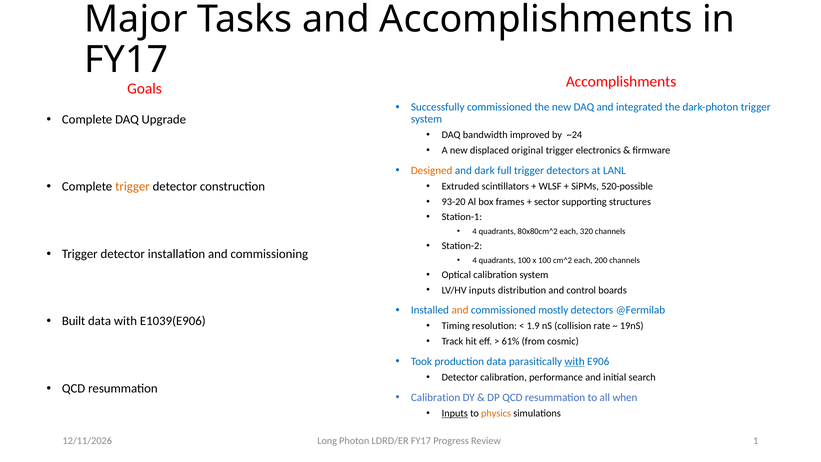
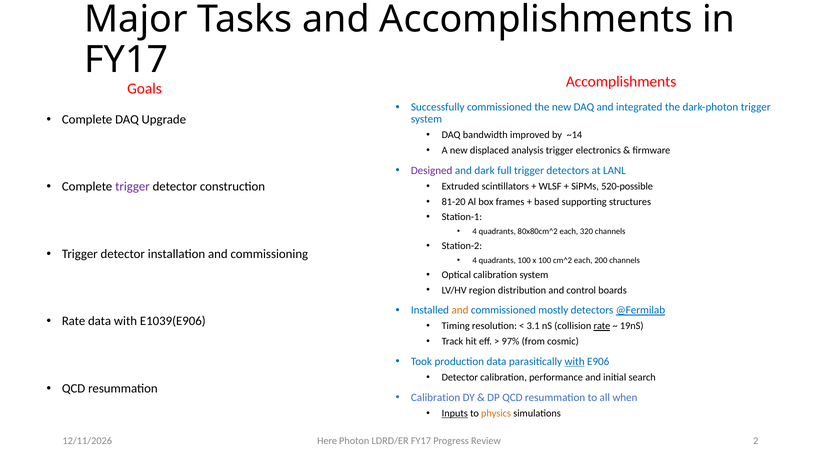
~24: ~24 -> ~14 (574, 135)
original: original -> analysis (527, 150)
Designed colour: orange -> purple (432, 170)
trigger colour: orange -> purple (132, 187)
93-20: 93-20 -> 81-20 (454, 202)
sector: sector -> based (547, 202)
LV/HV inputs: inputs -> region (482, 290)
@Fermilab underline: none -> present (640, 310)
Built: Built -> Rate (74, 321)
1.9: 1.9 -> 3.1 (533, 326)
rate underline: none -> present (602, 326)
61%: 61% -> 97% (511, 341)
Long: Long -> Here (327, 441)
1: 1 -> 2 (756, 441)
